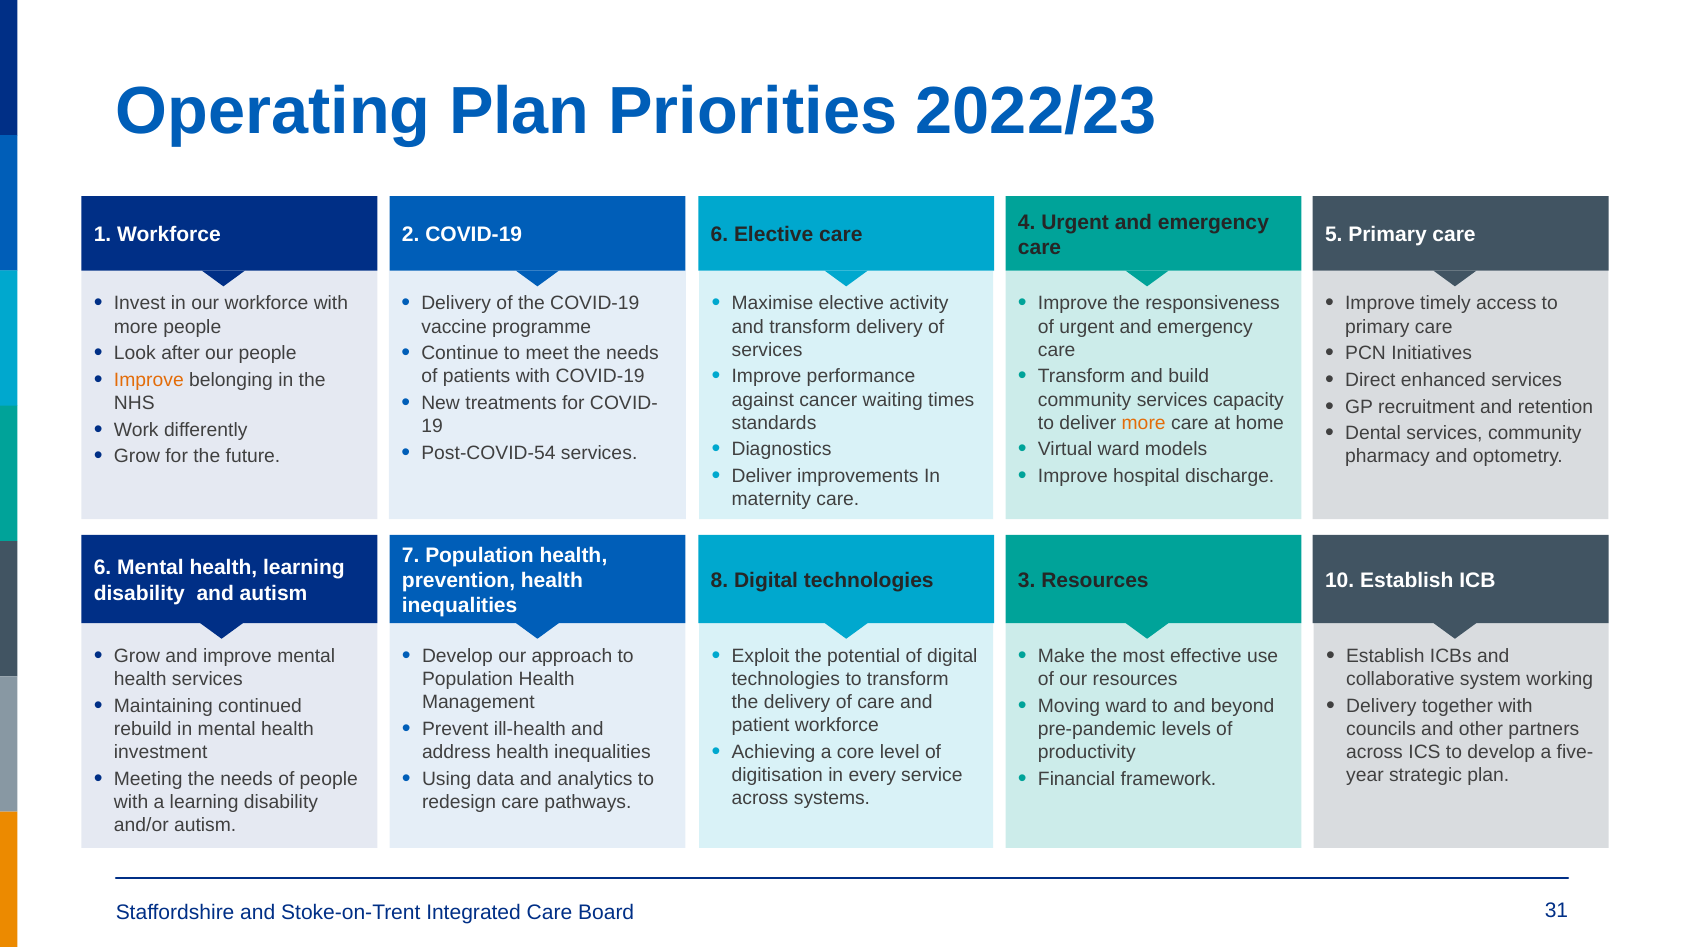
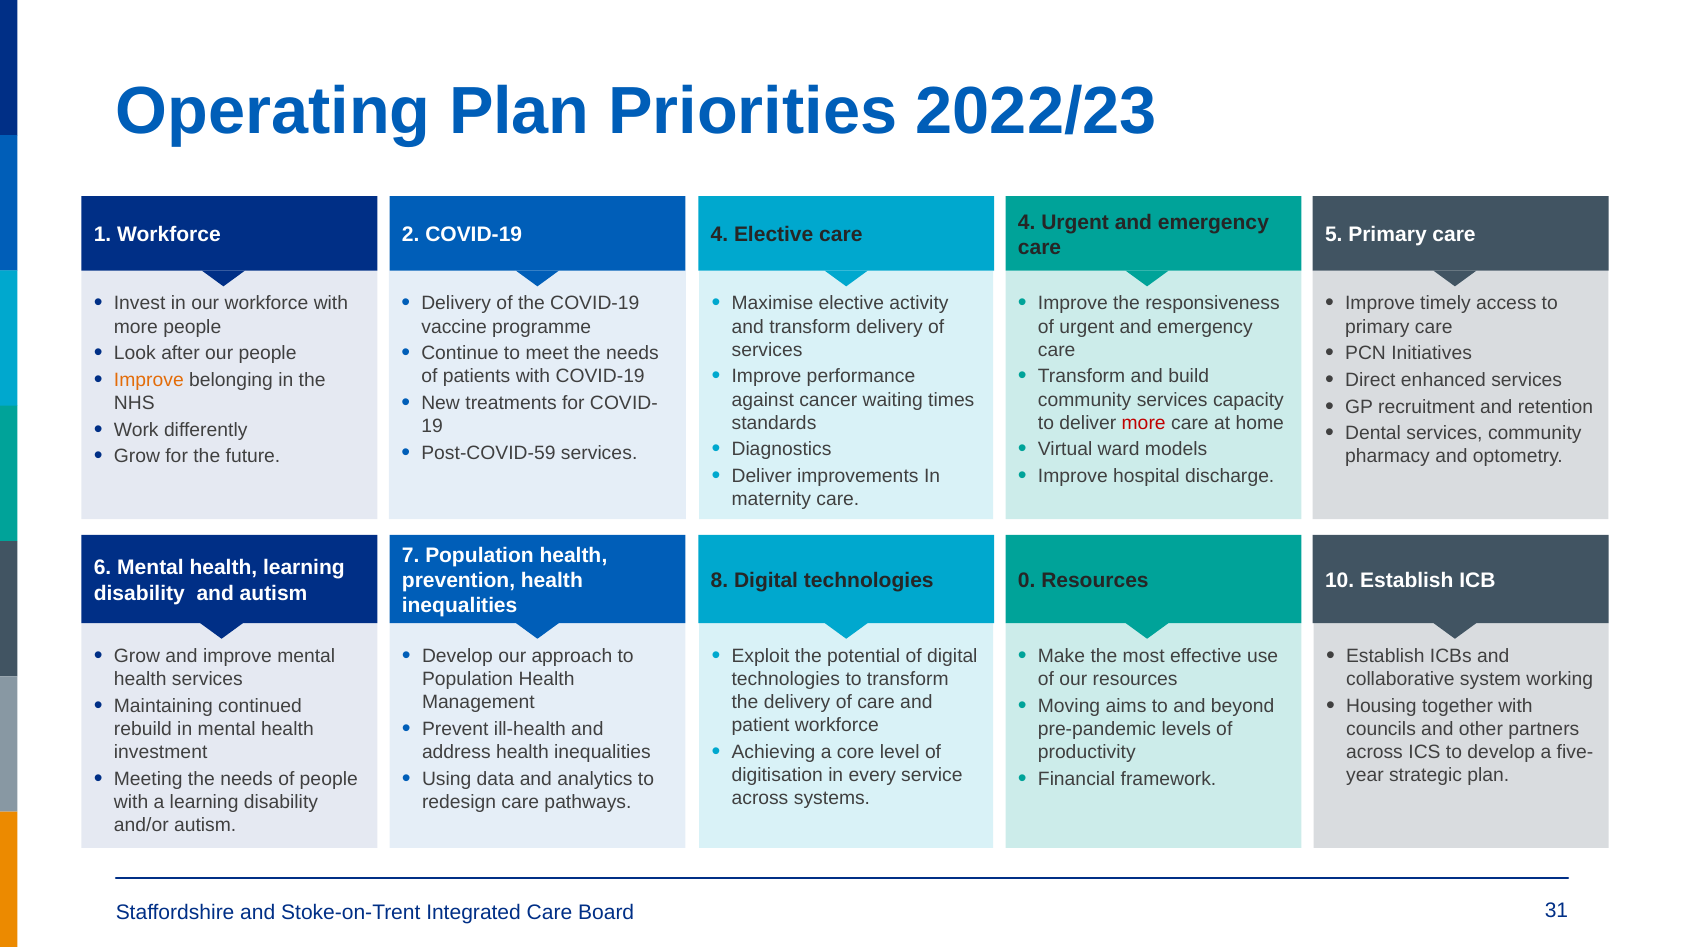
COVID-19 6: 6 -> 4 (719, 235)
more colour: orange -> red (1144, 423)
Post-COVID-54: Post-COVID-54 -> Post-COVID-59 (488, 453)
3: 3 -> 0 (1027, 581)
Moving ward: ward -> aims (1126, 706)
Delivery: Delivery -> Housing (1381, 706)
